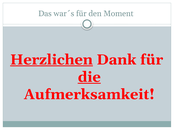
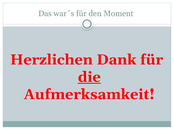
Herzlichen underline: present -> none (51, 60)
